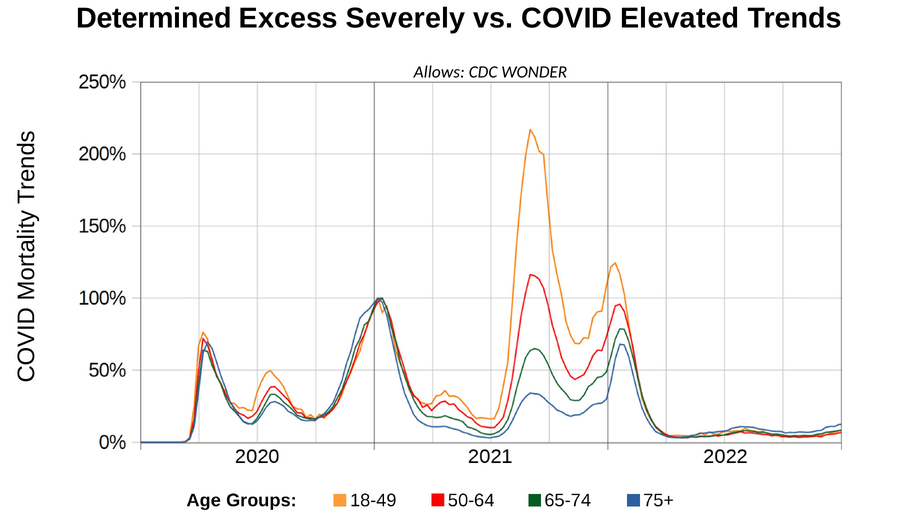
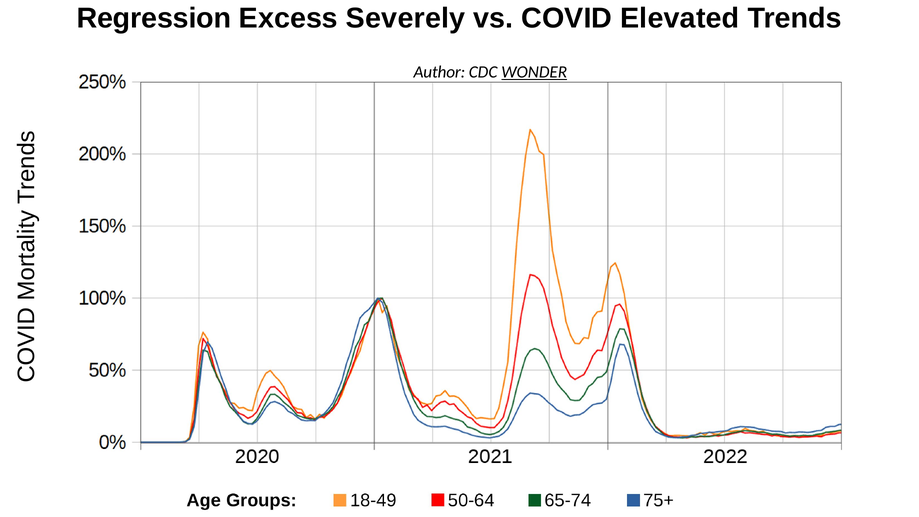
Determined: Determined -> Regression (154, 18)
Allows: Allows -> Author (439, 72)
WONDER underline: none -> present (534, 72)
